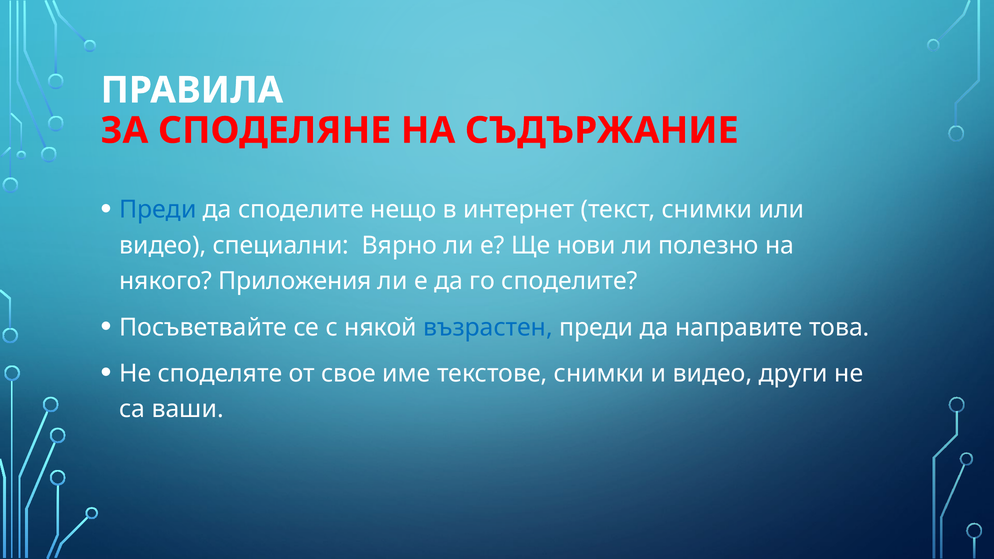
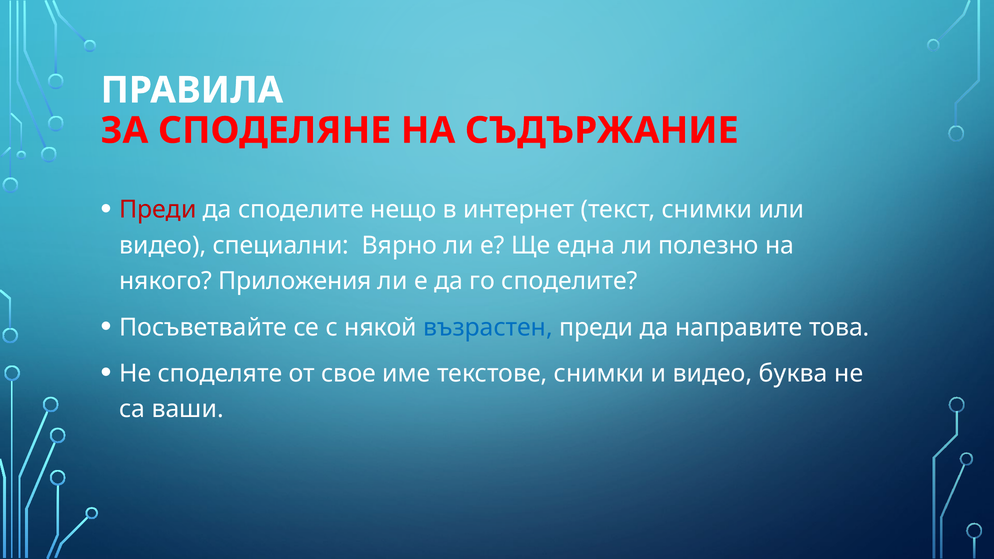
Преди colour: blue -> red (158, 210)
нови: нови -> една (586, 246)
други: други -> буква (793, 374)
